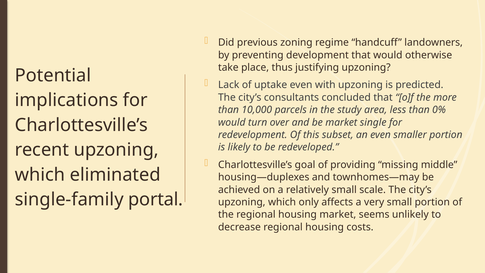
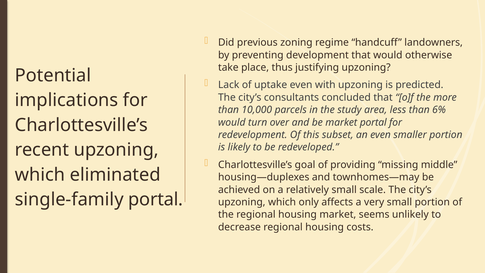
0%: 0% -> 6% (439, 110)
market single: single -> portal (373, 122)
